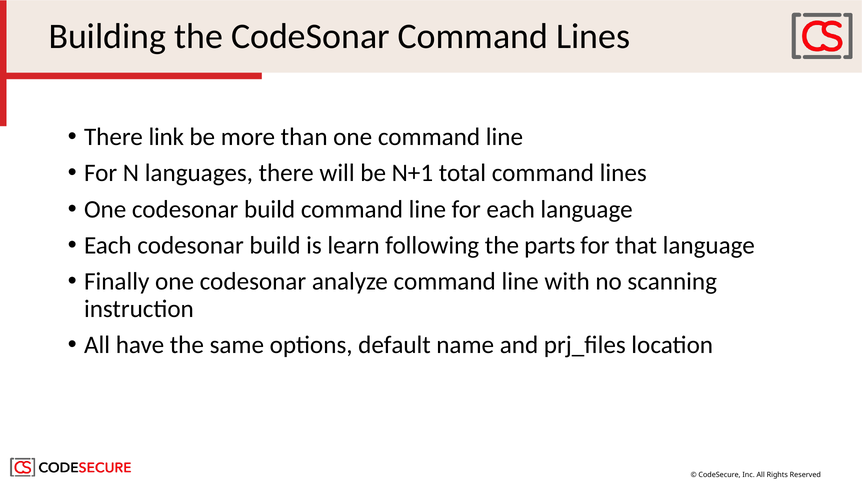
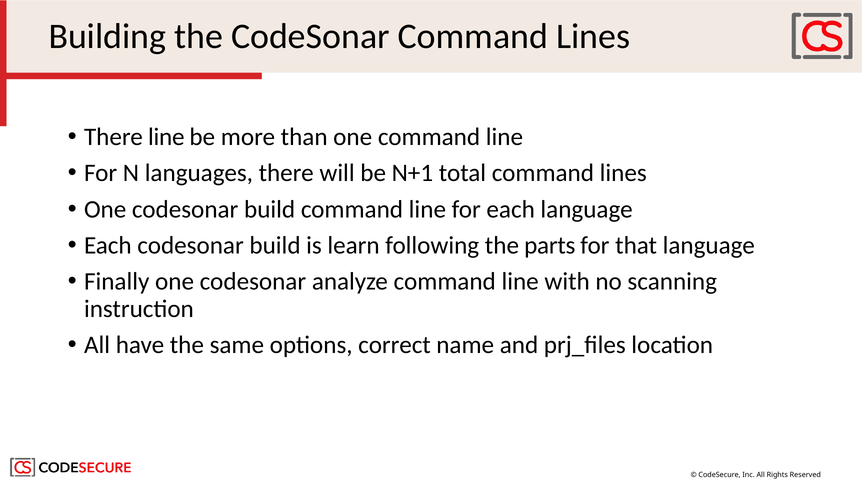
There link: link -> line (166, 137)
default: default -> correct (394, 345)
